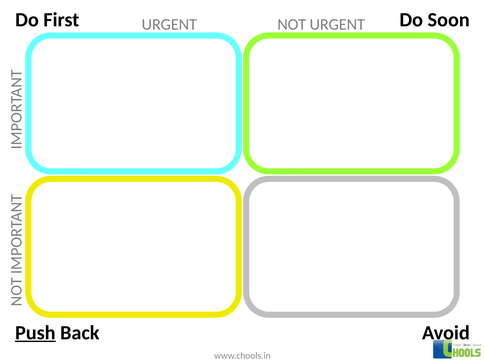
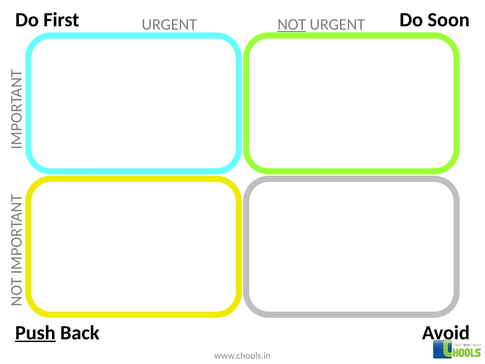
NOT underline: none -> present (292, 25)
